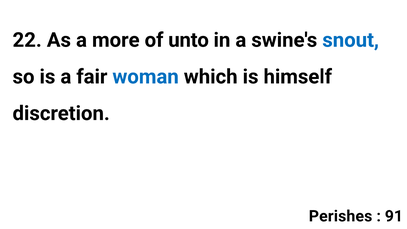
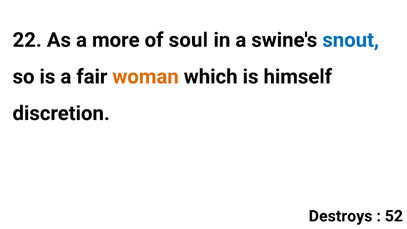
unto: unto -> soul (188, 40)
woman colour: blue -> orange (146, 77)
Perishes: Perishes -> Destroys (341, 216)
91: 91 -> 52 (394, 216)
